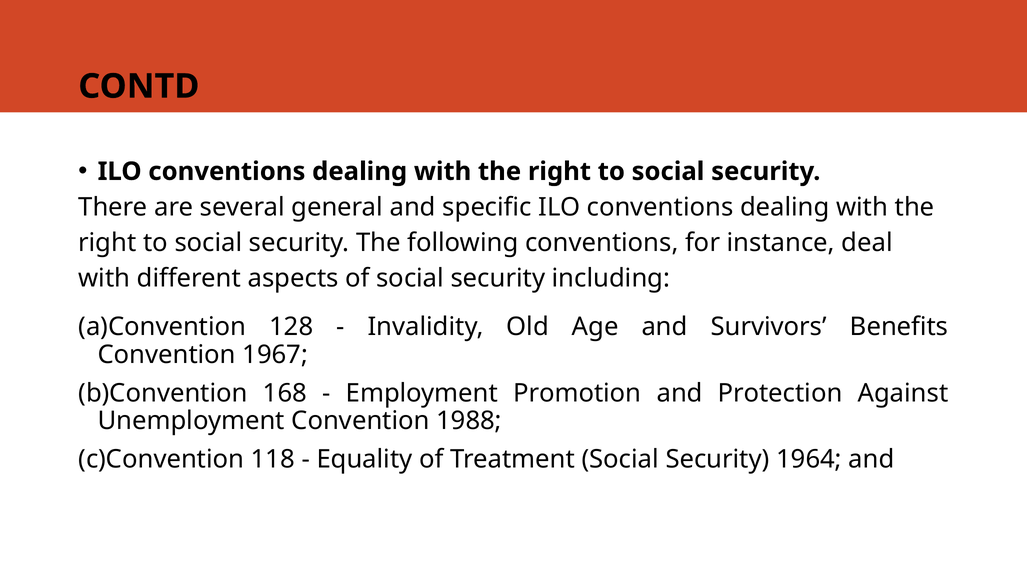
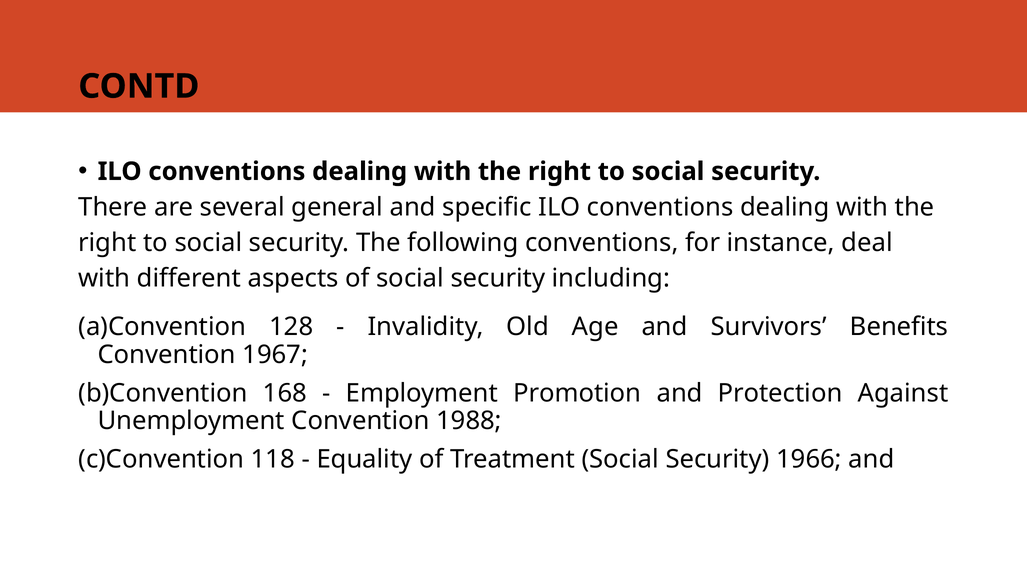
1964: 1964 -> 1966 (809, 459)
